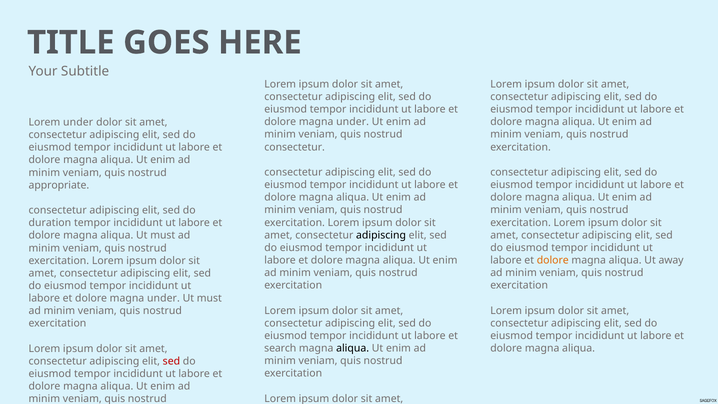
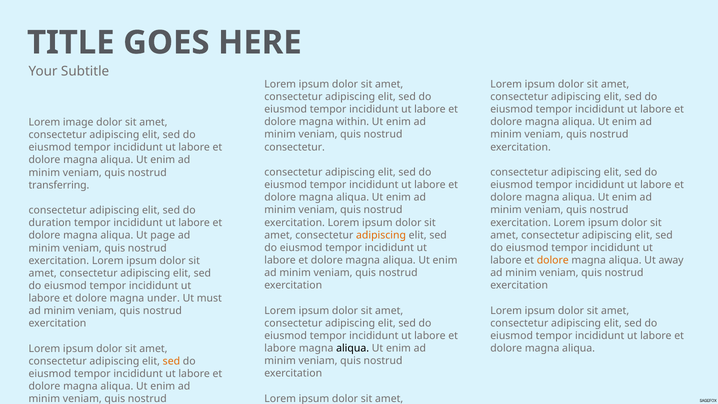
under: under -> within (353, 122)
Lorem under: under -> image (78, 122)
appropriate: appropriate -> transferring (59, 185)
adipiscing colour: black -> orange (381, 235)
aliqua Ut must: must -> page (163, 235)
search: search -> labore (280, 348)
sed colour: red -> orange (171, 361)
